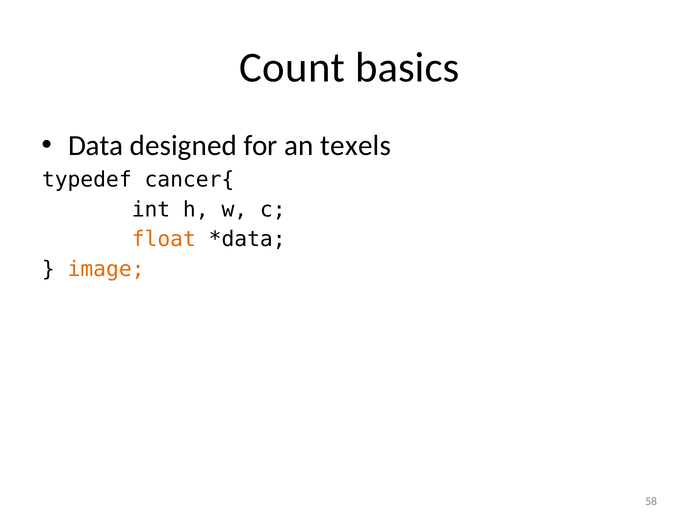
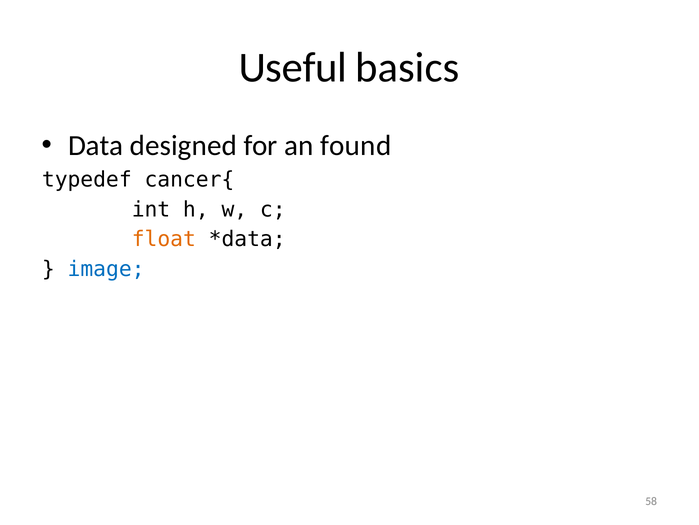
Count: Count -> Useful (293, 68)
texels: texels -> found (356, 145)
image colour: orange -> blue (106, 269)
